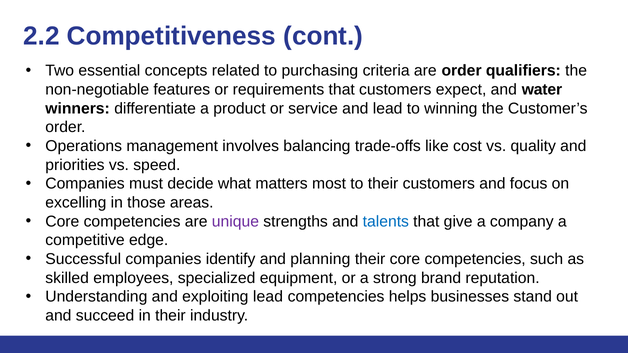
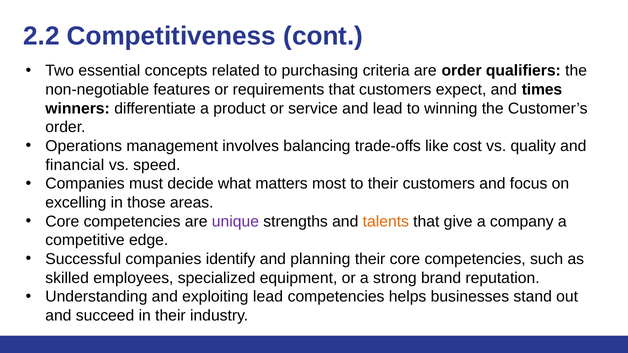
water: water -> times (542, 90)
priorities: priorities -> financial (75, 165)
talents colour: blue -> orange (386, 222)
